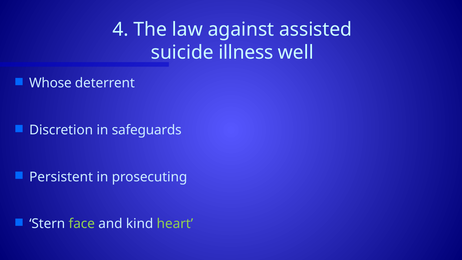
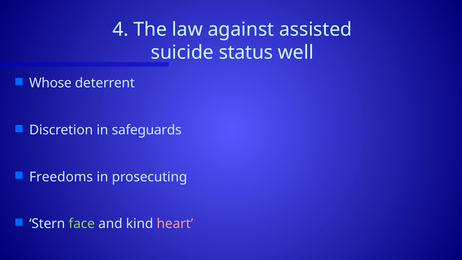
illness: illness -> status (246, 52)
Persistent: Persistent -> Freedoms (61, 177)
heart colour: light green -> pink (175, 224)
